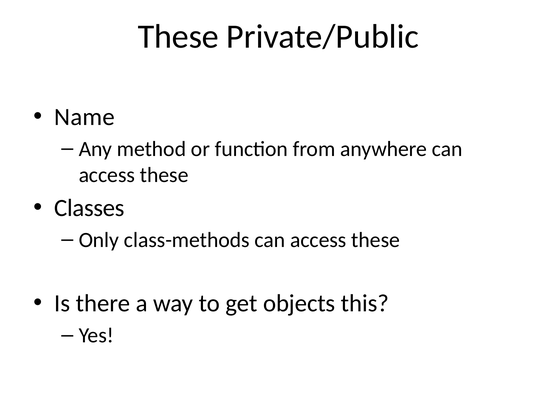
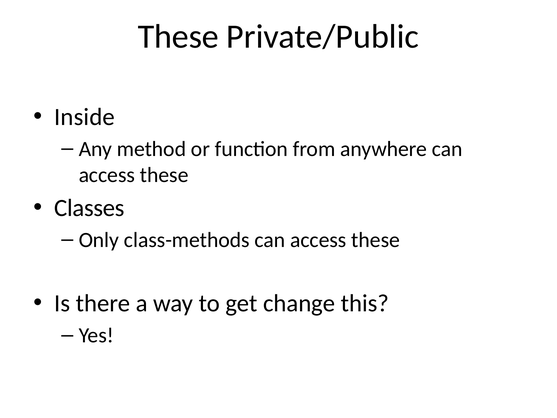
Name: Name -> Inside (85, 117)
objects: objects -> change (299, 303)
